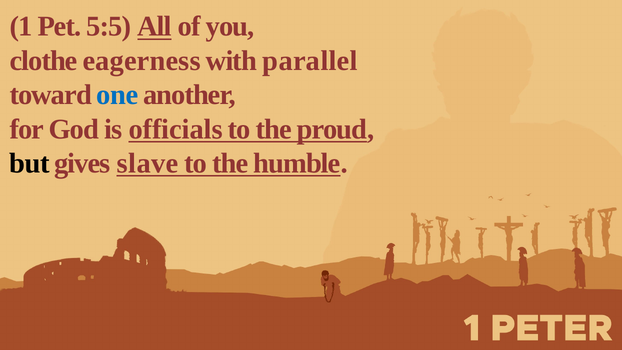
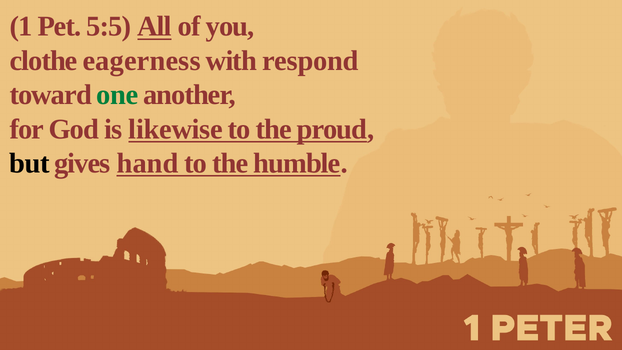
parallel: parallel -> respond (310, 61)
one colour: blue -> green (118, 95)
officials: officials -> likewise (176, 129)
slave: slave -> hand (148, 163)
